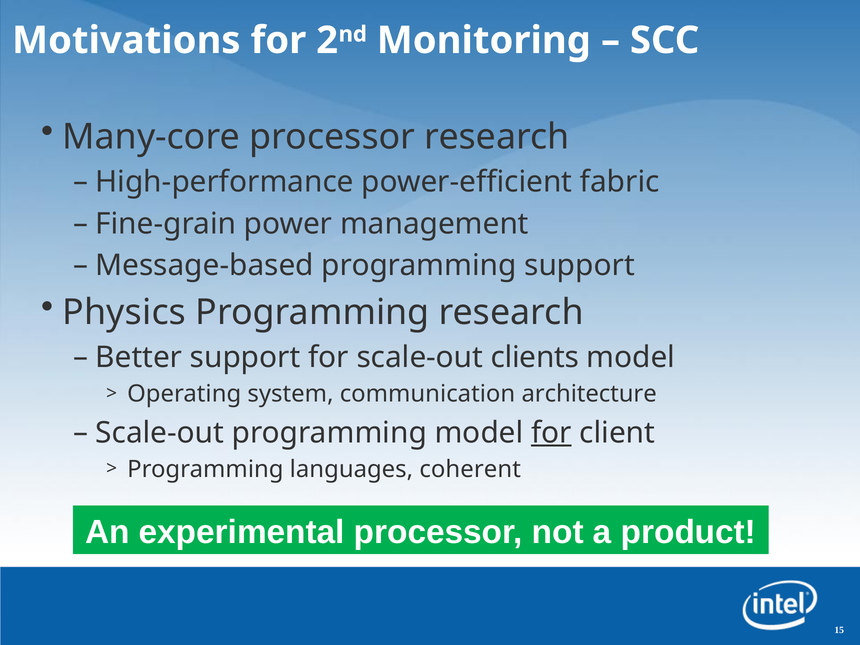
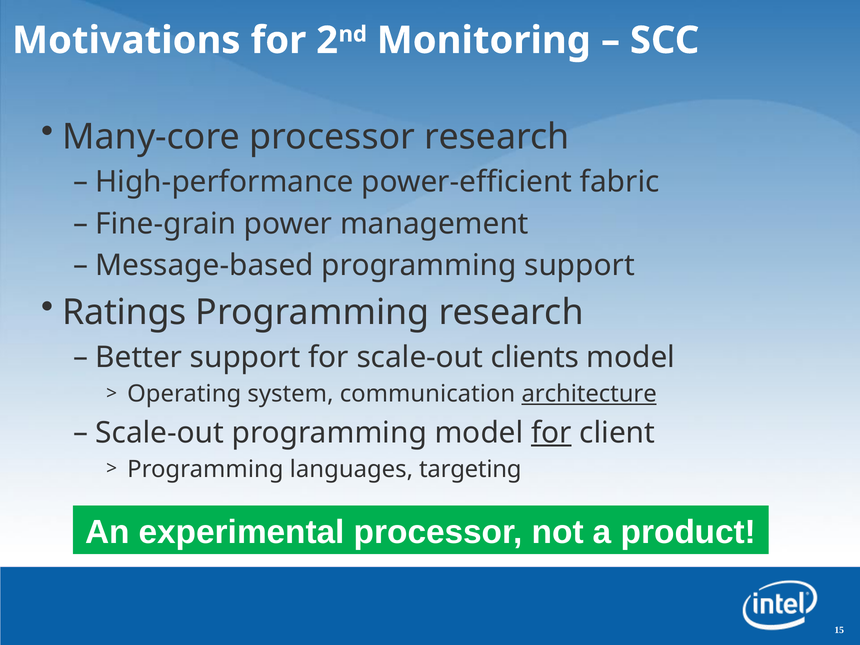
Physics: Physics -> Ratings (124, 313)
architecture underline: none -> present (589, 394)
coherent: coherent -> targeting (470, 469)
